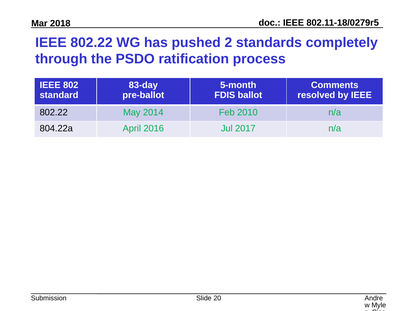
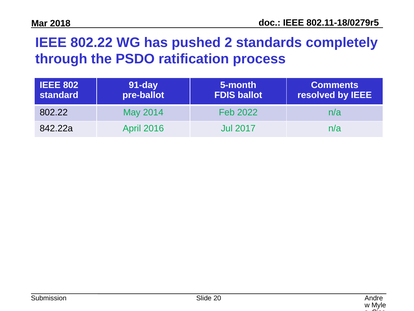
83-day: 83-day -> 91-day (143, 85)
2010: 2010 -> 2022 (247, 112)
804.22a: 804.22a -> 842.22a (56, 128)
